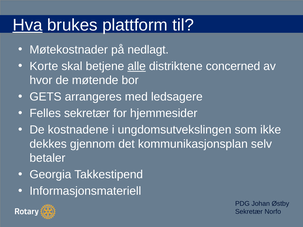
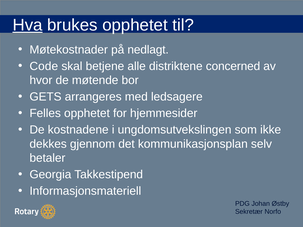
brukes plattform: plattform -> opphetet (135, 25)
Korte: Korte -> Code (44, 66)
alle underline: present -> none (137, 66)
Felles sekretær: sekretær -> opphetet (87, 113)
